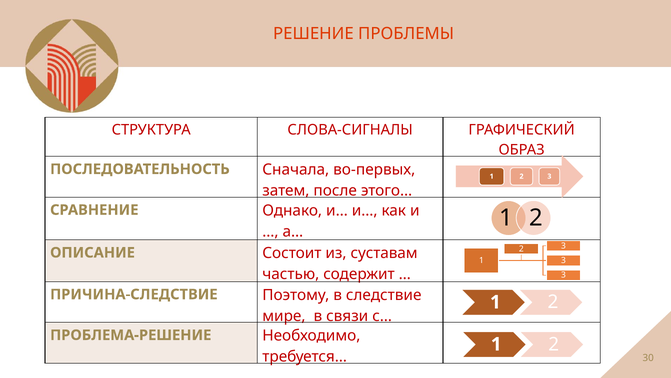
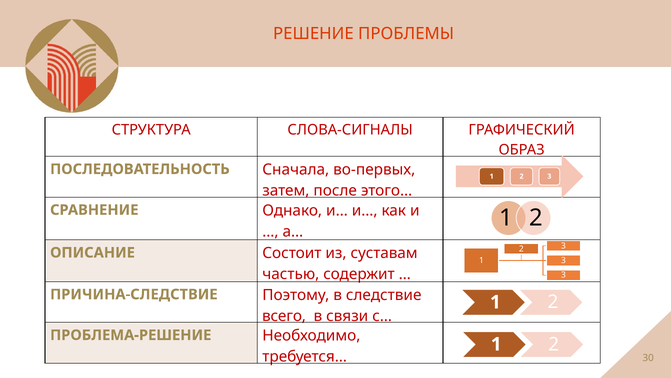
мире: мире -> всего (284, 315)
